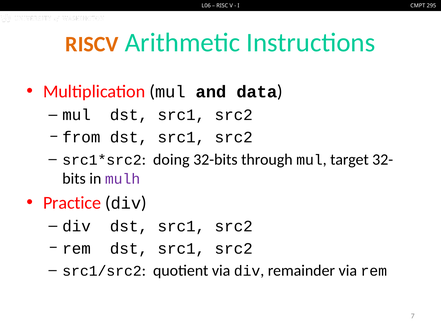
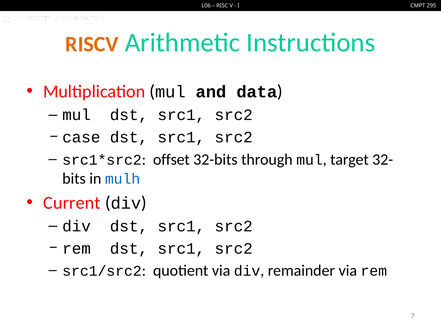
from: from -> case (81, 137)
doing: doing -> offset (171, 159)
mulh colour: purple -> blue (123, 179)
Practice: Practice -> Current (72, 203)
